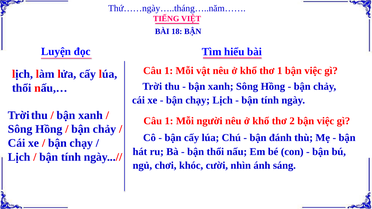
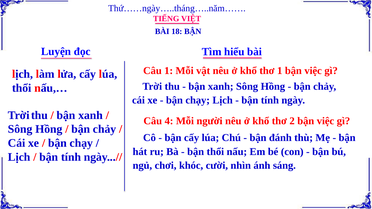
1: 1 -> 4 (169, 121)
